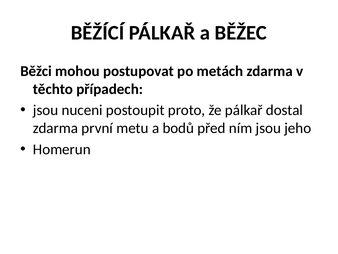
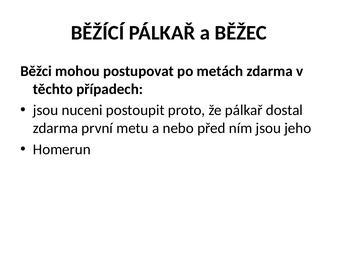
bodů: bodů -> nebo (178, 128)
